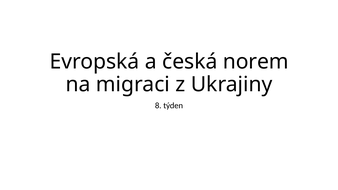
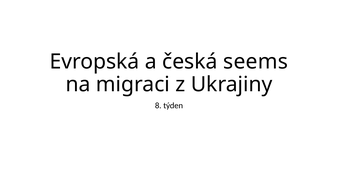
norem: norem -> seems (256, 62)
